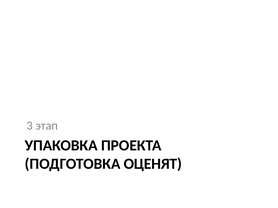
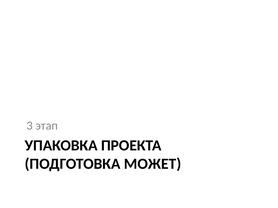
ОЦЕНЯТ: ОЦЕНЯТ -> МОЖЕТ (153, 164)
